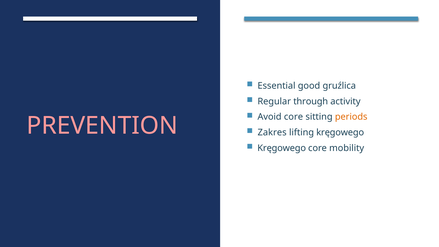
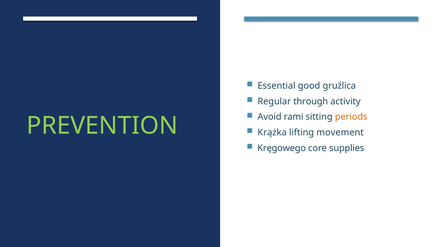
Avoid core: core -> rami (294, 117)
PREVENTION colour: pink -> light green (102, 126)
Zakres: Zakres -> Krążka (272, 133)
lifting kręgowego: kręgowego -> movement (340, 133)
mobility: mobility -> supplies (347, 148)
